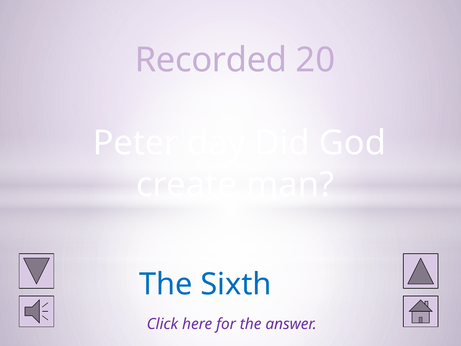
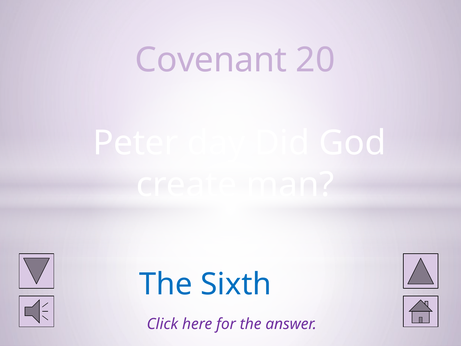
Recorded: Recorded -> Covenant (211, 60)
